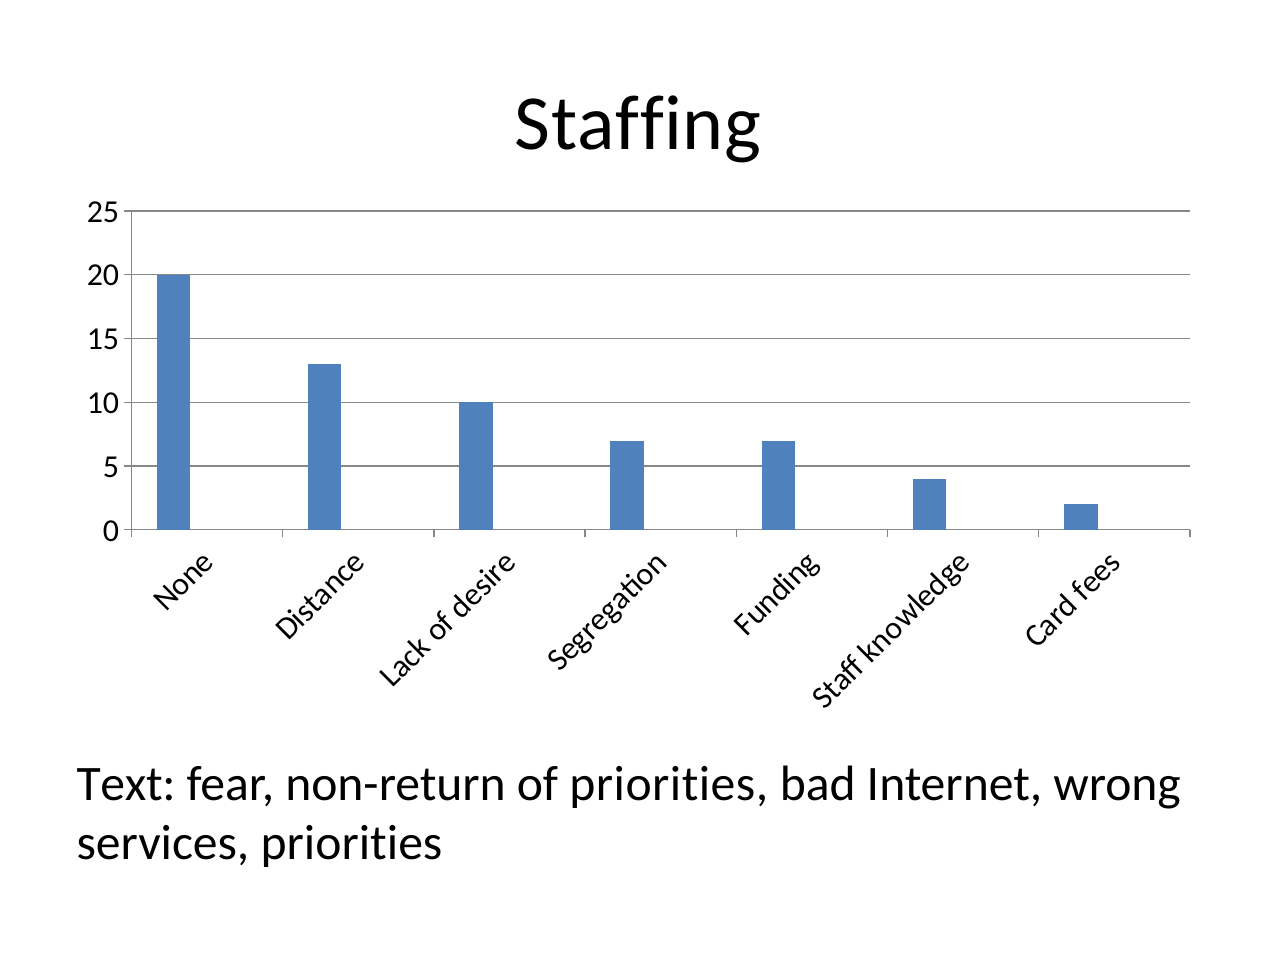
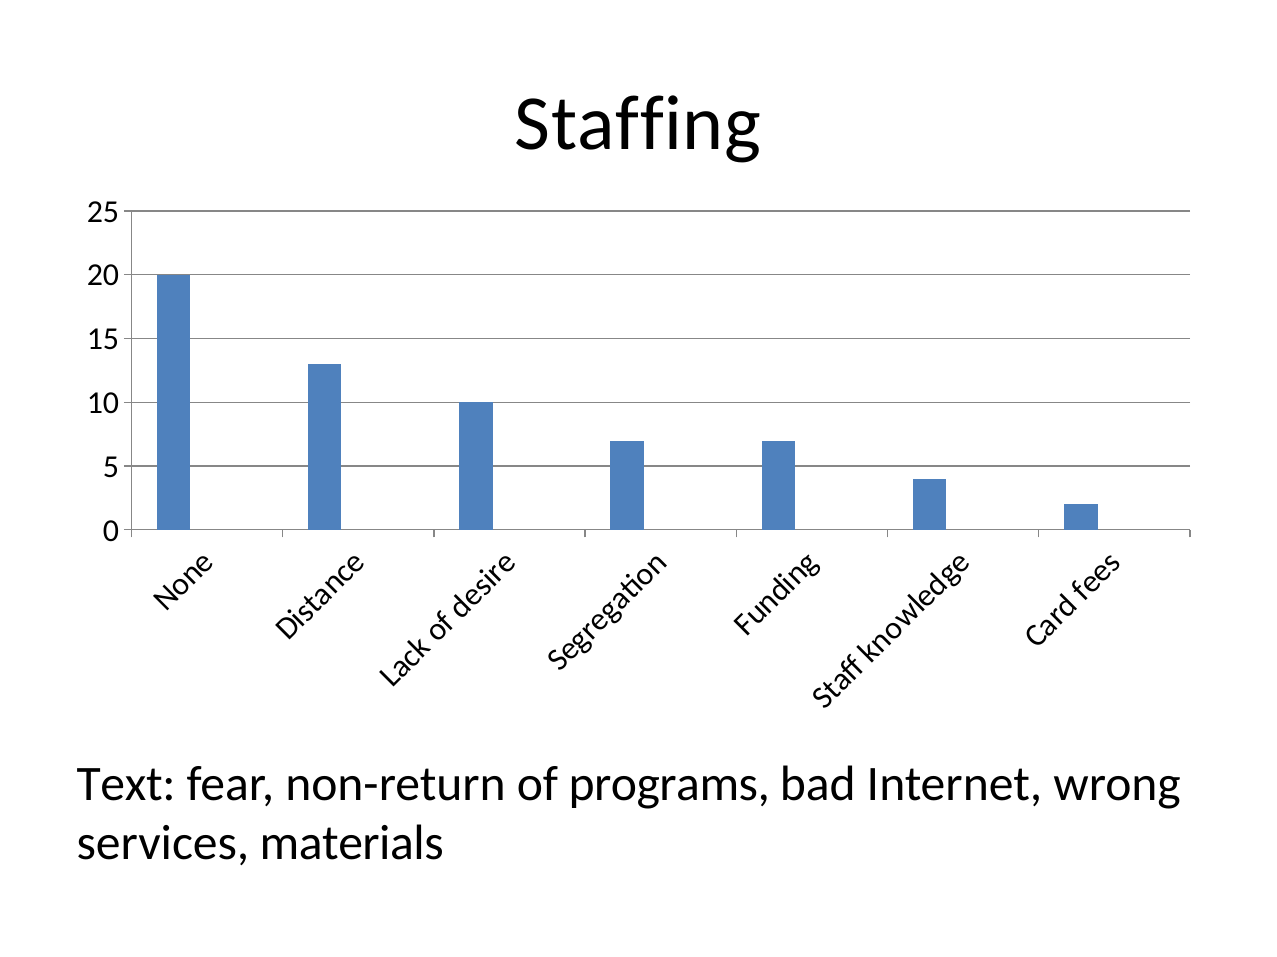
of priorities: priorities -> programs (669, 784)
services priorities: priorities -> materials (352, 844)
